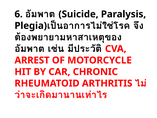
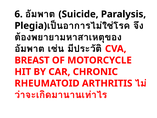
ARREST: ARREST -> BREAST (32, 60)
